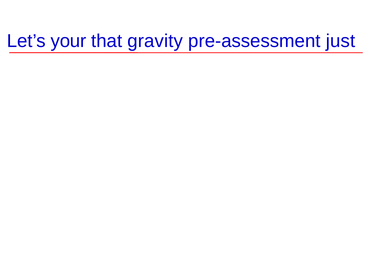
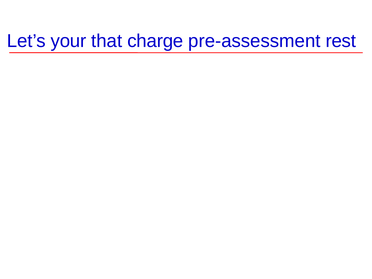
gravity: gravity -> charge (155, 41)
just: just -> rest (341, 41)
